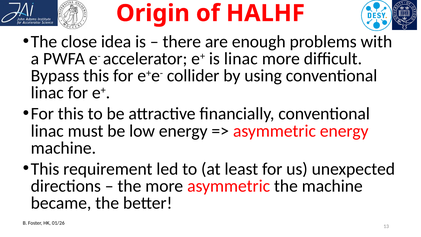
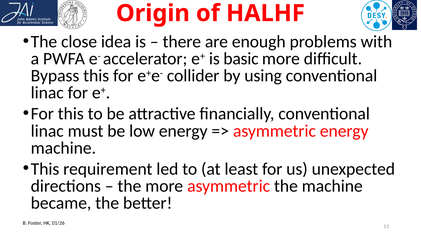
is linac: linac -> basic (241, 59)
